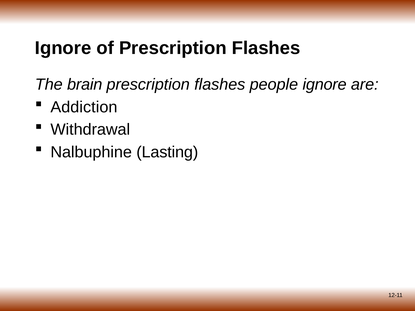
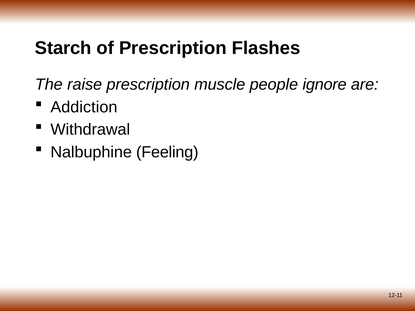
Ignore: Ignore -> Starch (63, 48)
brain: brain -> raise (85, 85)
flashes: flashes -> muscle (220, 85)
Lasting: Lasting -> Feeling (167, 152)
